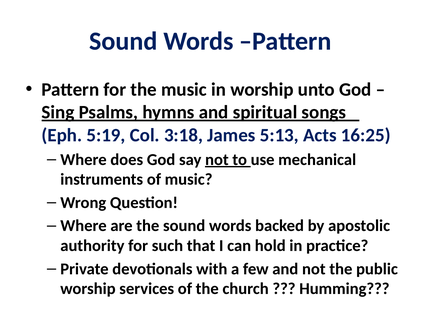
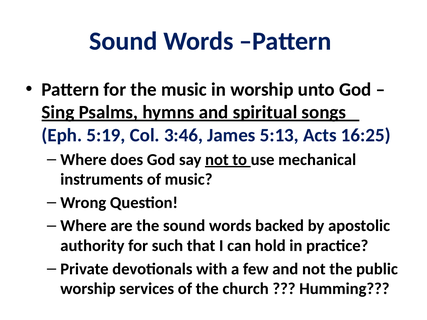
3:18: 3:18 -> 3:46 (184, 135)
